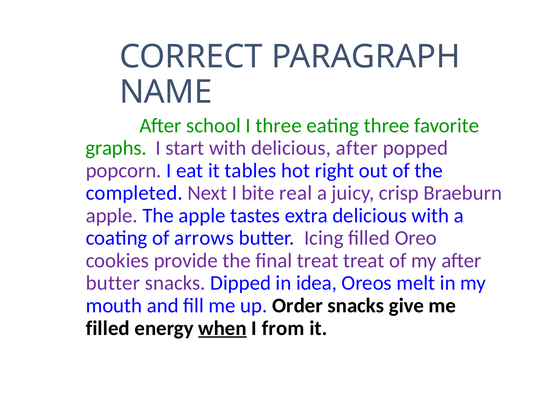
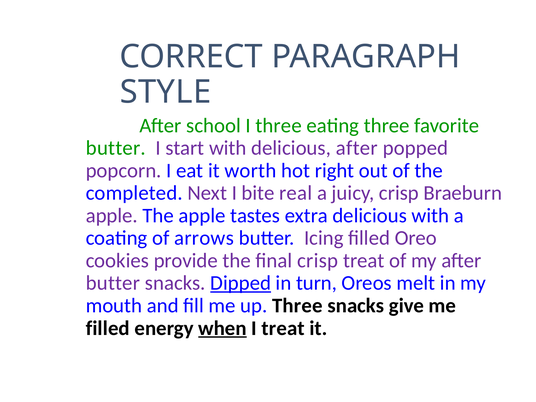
NAME: NAME -> STYLE (166, 92)
graphs: graphs -> butter (116, 148)
tables: tables -> worth (250, 171)
final treat: treat -> crisp (318, 261)
Dipped underline: none -> present (241, 283)
idea: idea -> turn (317, 283)
up Order: Order -> Three (297, 306)
I from: from -> treat (283, 328)
